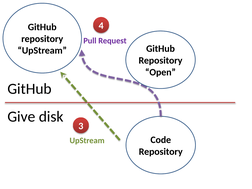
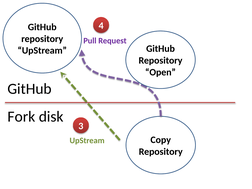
Give: Give -> Fork (21, 117)
Code: Code -> Copy (161, 140)
